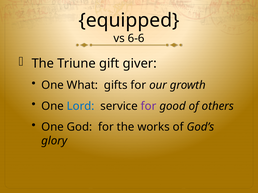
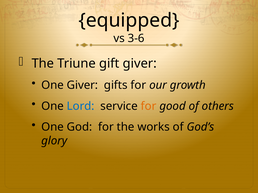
6-6: 6-6 -> 3-6 (136, 38)
One What: What -> Giver (82, 85)
for colour: purple -> orange (149, 106)
